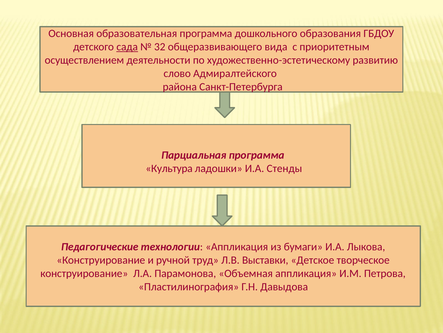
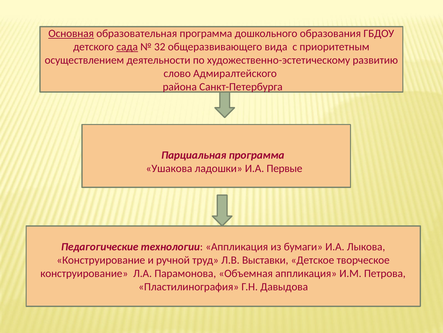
Основная underline: none -> present (71, 33)
Культура: Культура -> Ушакова (169, 168)
Стенды: Стенды -> Первые (284, 168)
